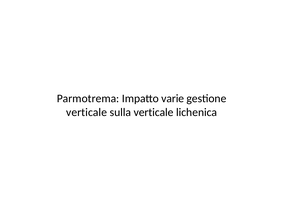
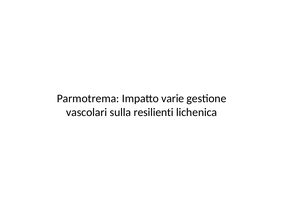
verticale: verticale -> vascolari (87, 112)
sulla verticale: verticale -> resilienti (154, 112)
